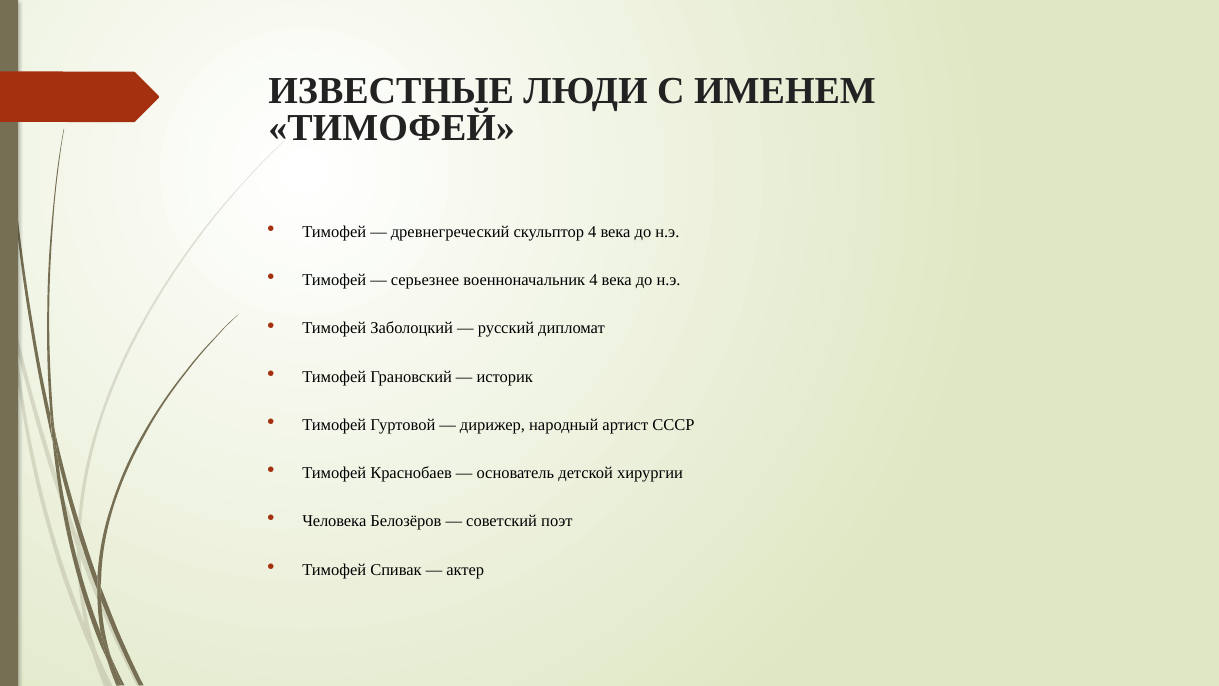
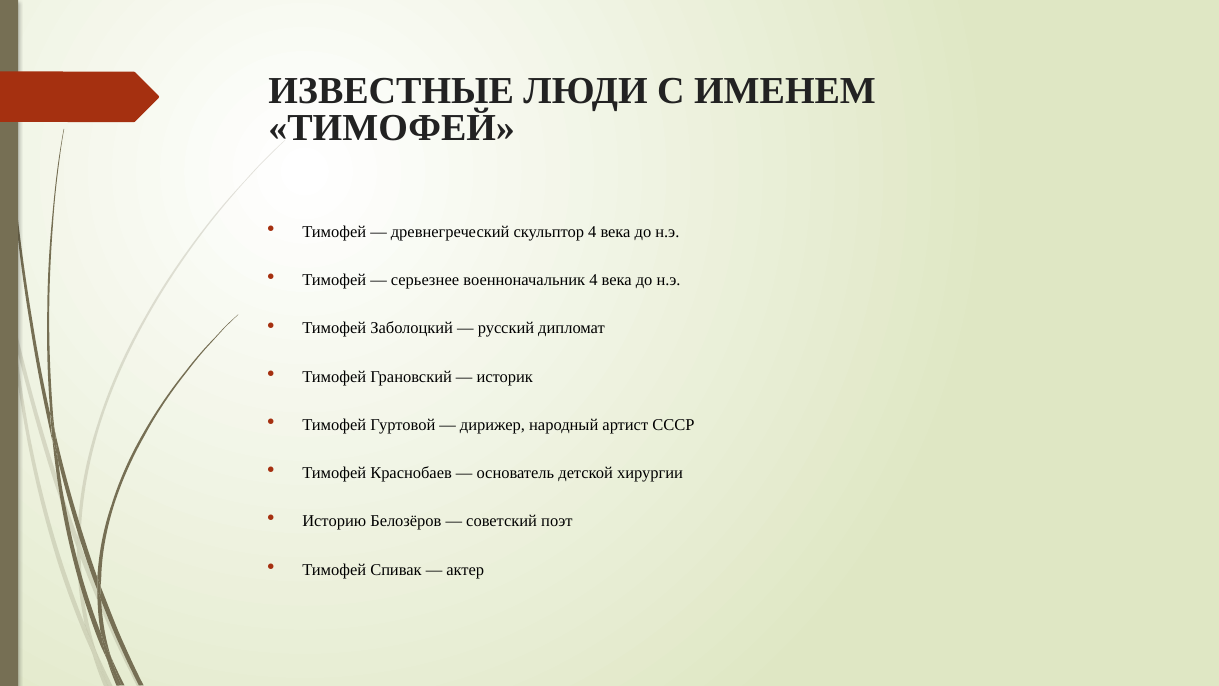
Человека: Человека -> Историю (334, 521)
